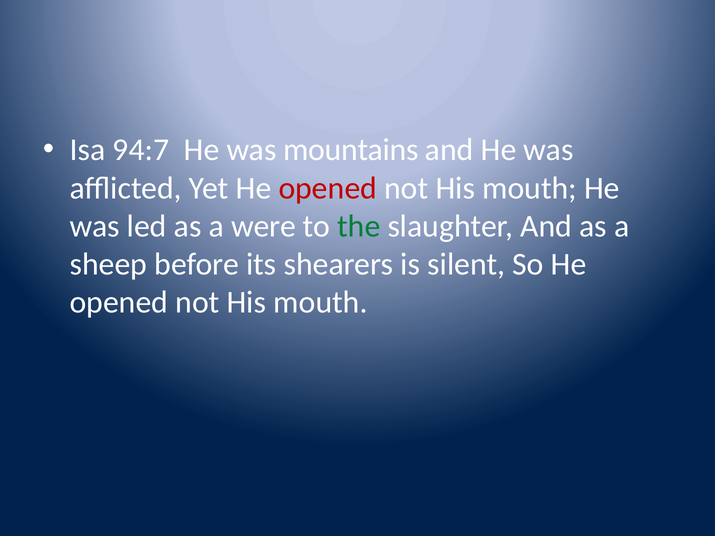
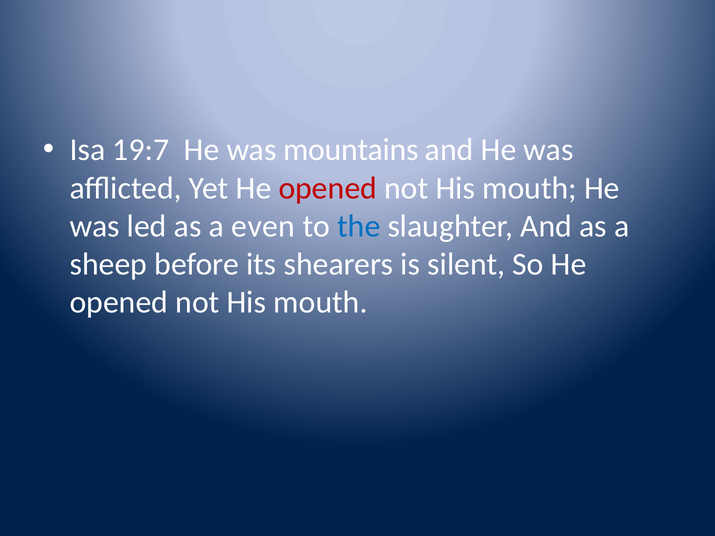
94:7: 94:7 -> 19:7 (141, 150)
were: were -> even (263, 226)
the colour: green -> blue (359, 226)
